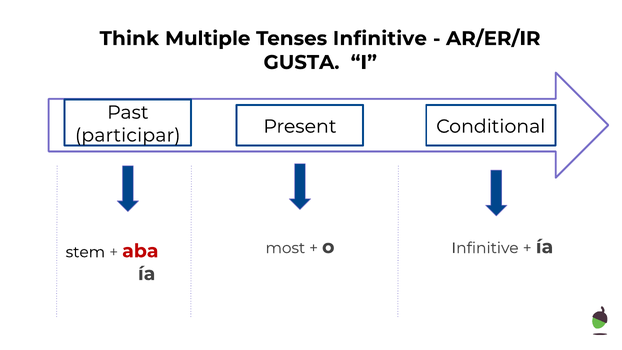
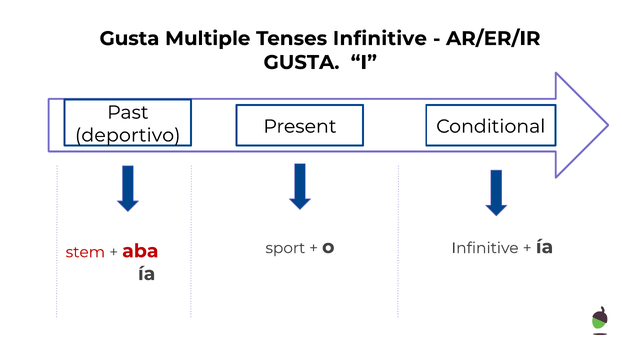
Think: Think -> Gusta (129, 39)
participar: participar -> deportivo (128, 135)
most: most -> sport (285, 248)
stem colour: black -> red (85, 252)
